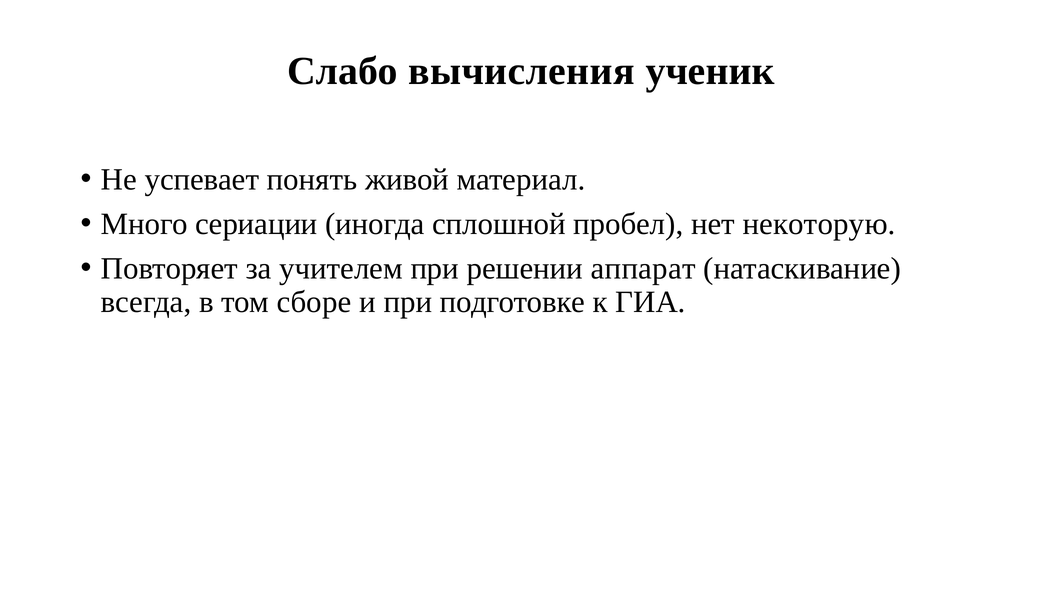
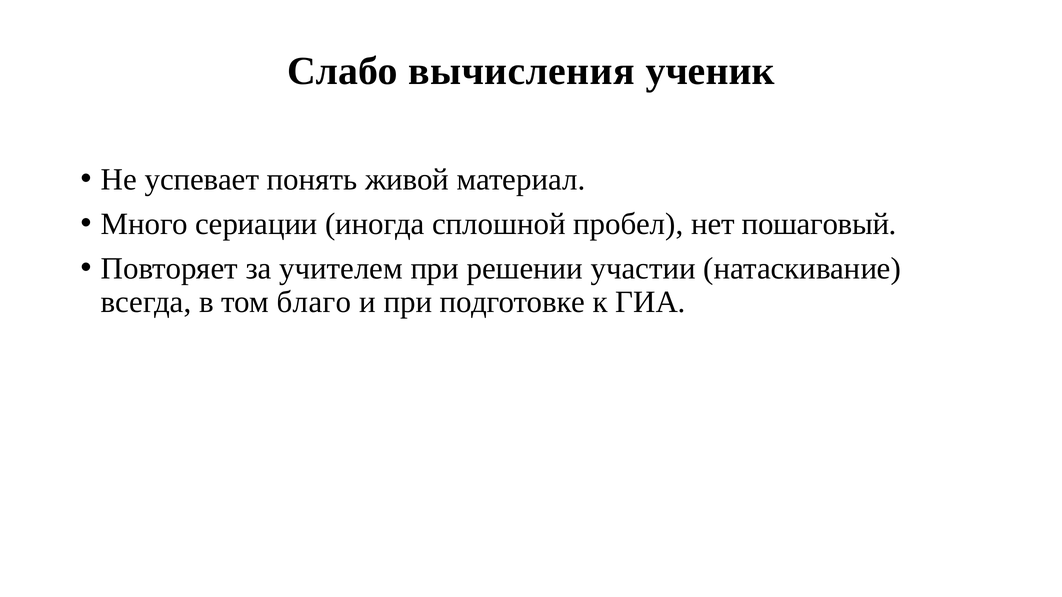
некоторую: некоторую -> пошаговый (819, 224)
аппарат: аппарат -> участии (643, 269)
сборе: сборе -> благо (314, 302)
